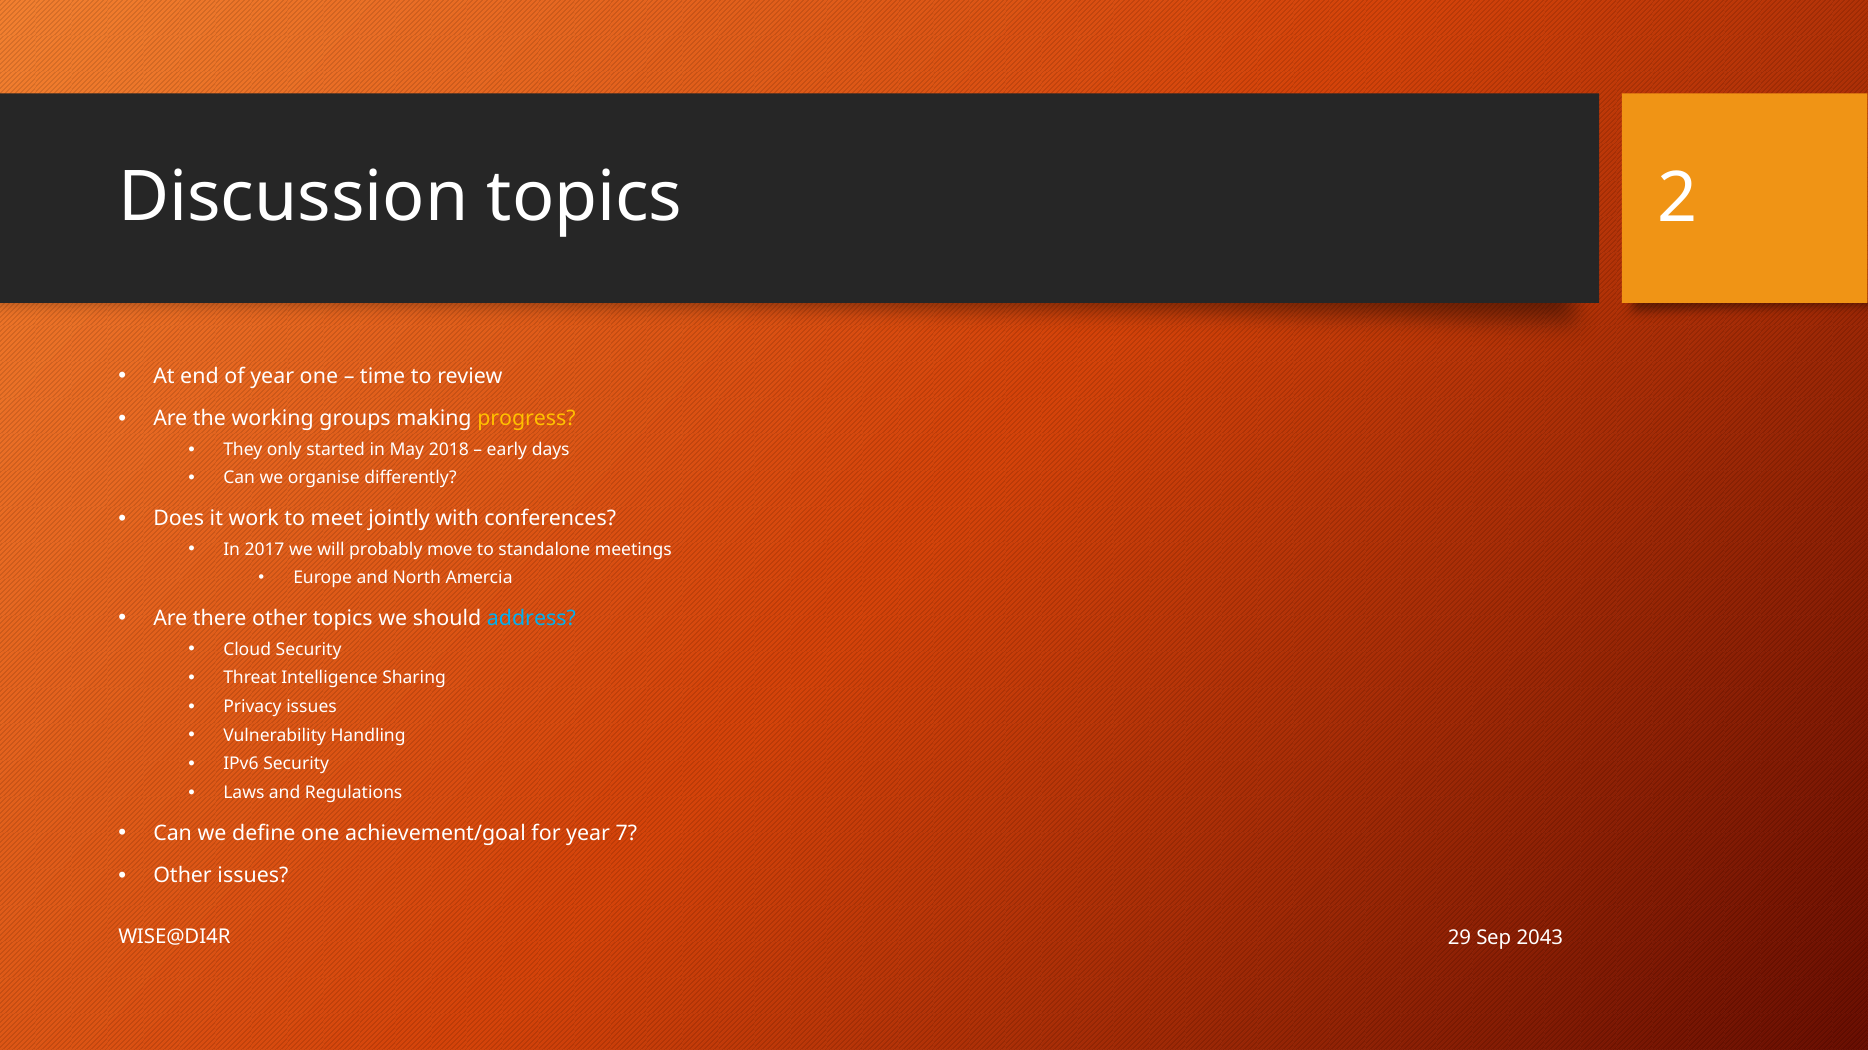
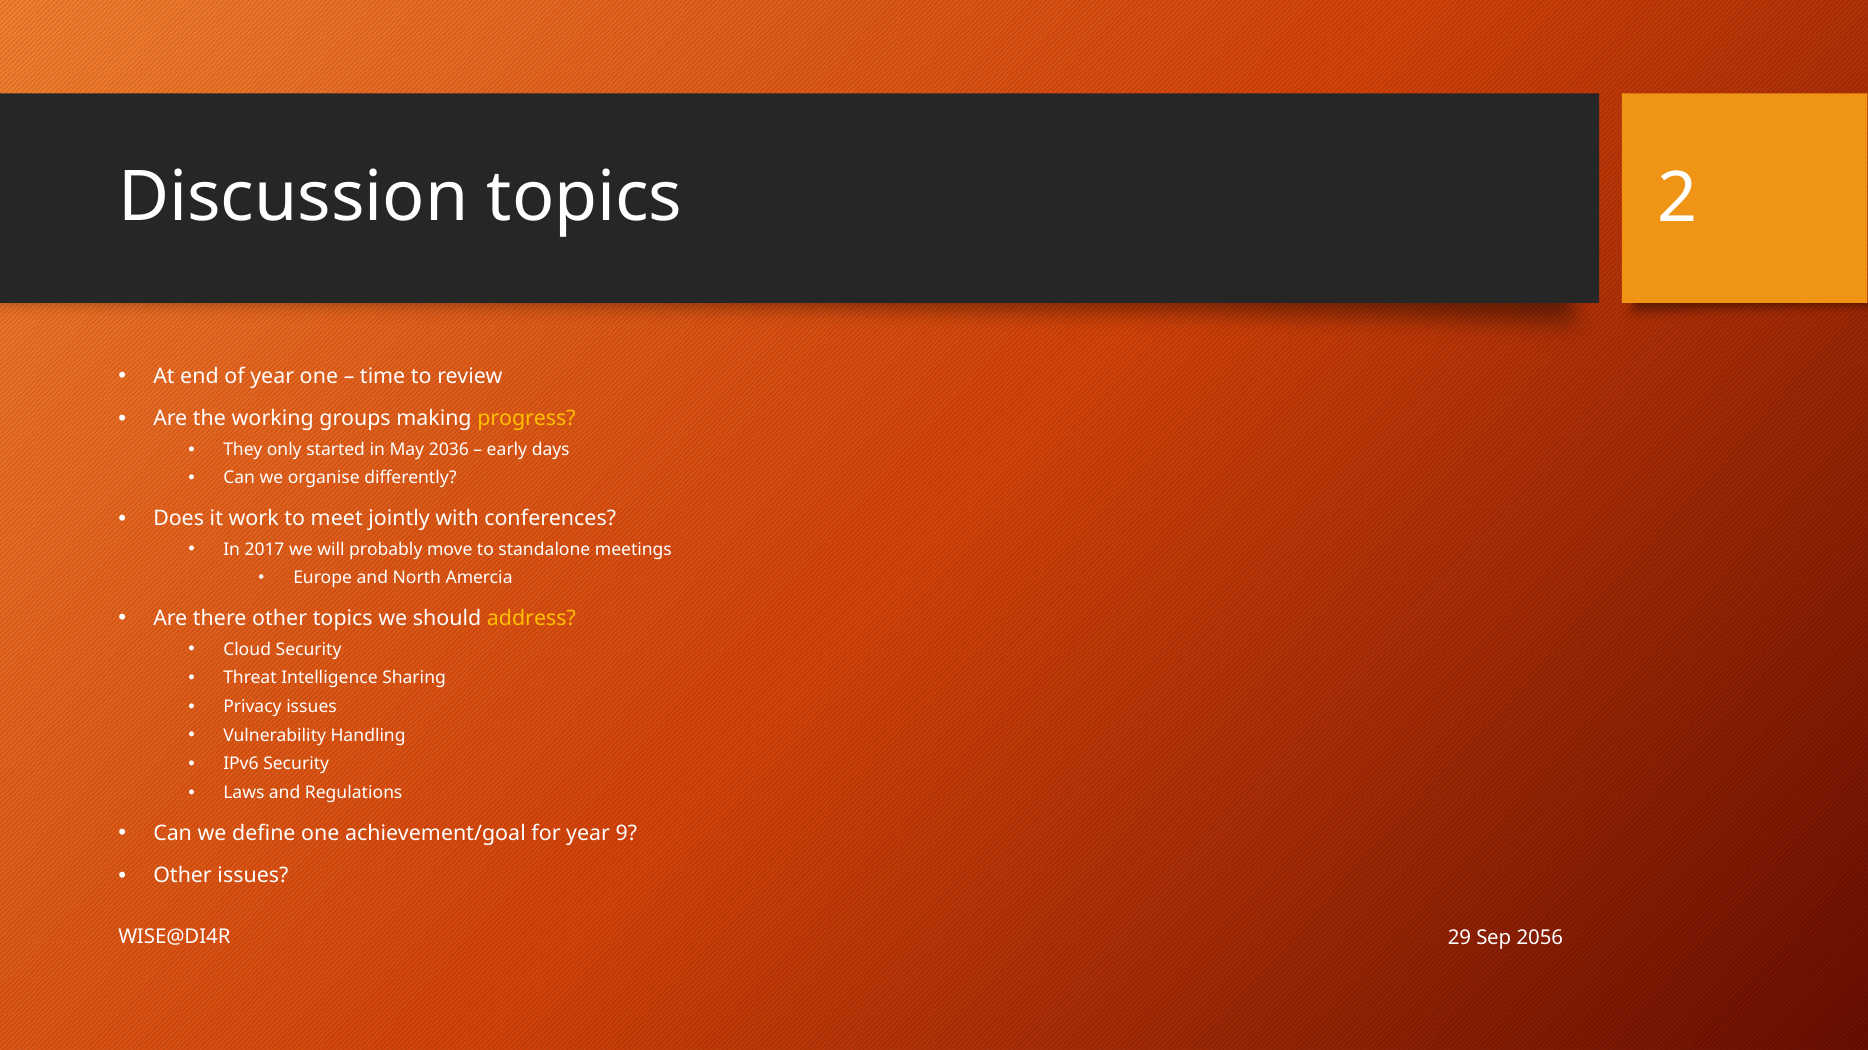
2018: 2018 -> 2036 (449, 450)
address colour: light blue -> yellow (531, 619)
7: 7 -> 9 (626, 834)
2043: 2043 -> 2056 (1540, 939)
